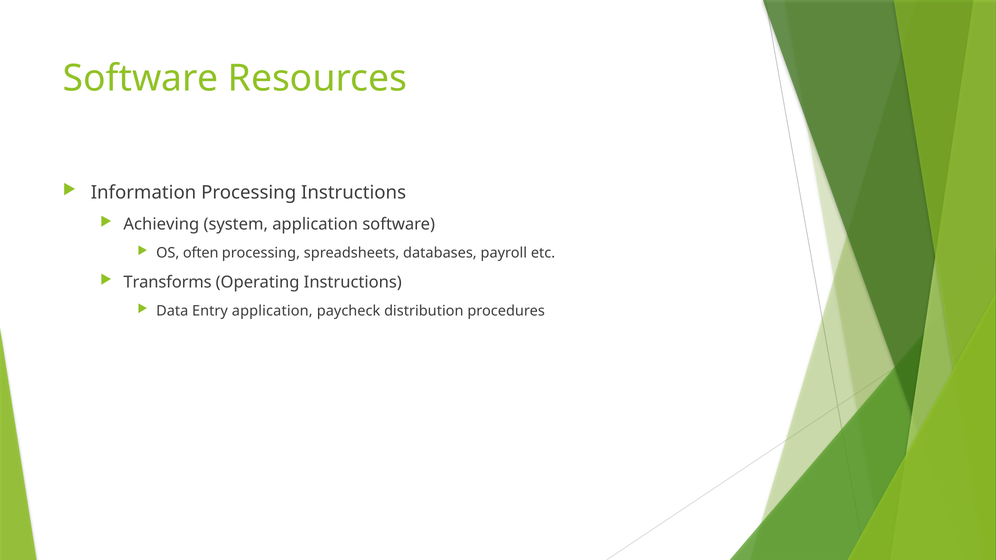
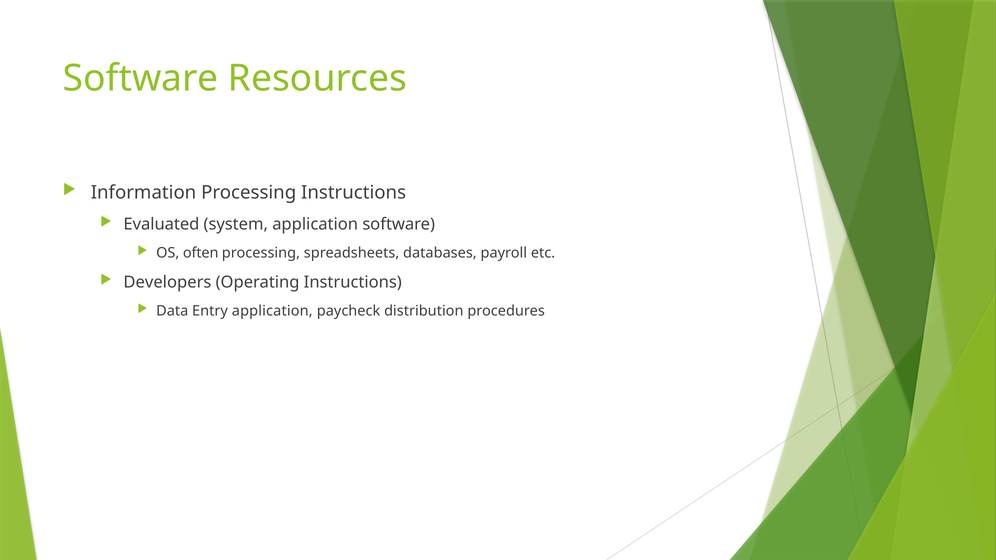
Achieving: Achieving -> Evaluated (161, 224)
Transforms: Transforms -> Developers (167, 282)
